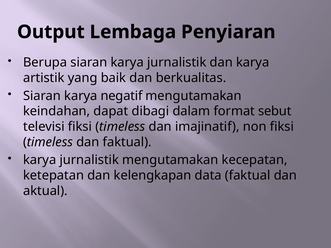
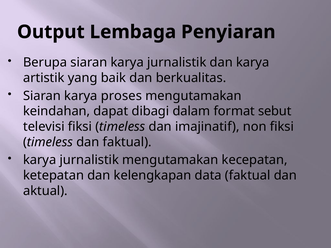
negatif: negatif -> proses (121, 96)
